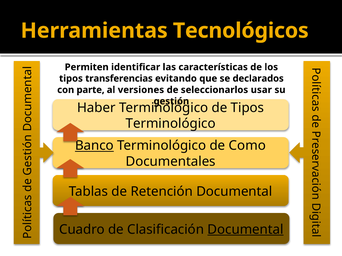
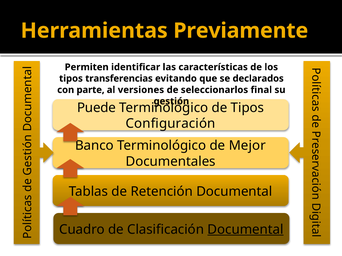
Tecnológicos: Tecnológicos -> Previamente (241, 31)
usar: usar -> final (261, 90)
Haber: Haber -> Puede (96, 108)
Terminológico: Terminológico -> Configuración (171, 124)
Banco underline: present -> none (94, 146)
Como: Como -> Mejor (247, 146)
